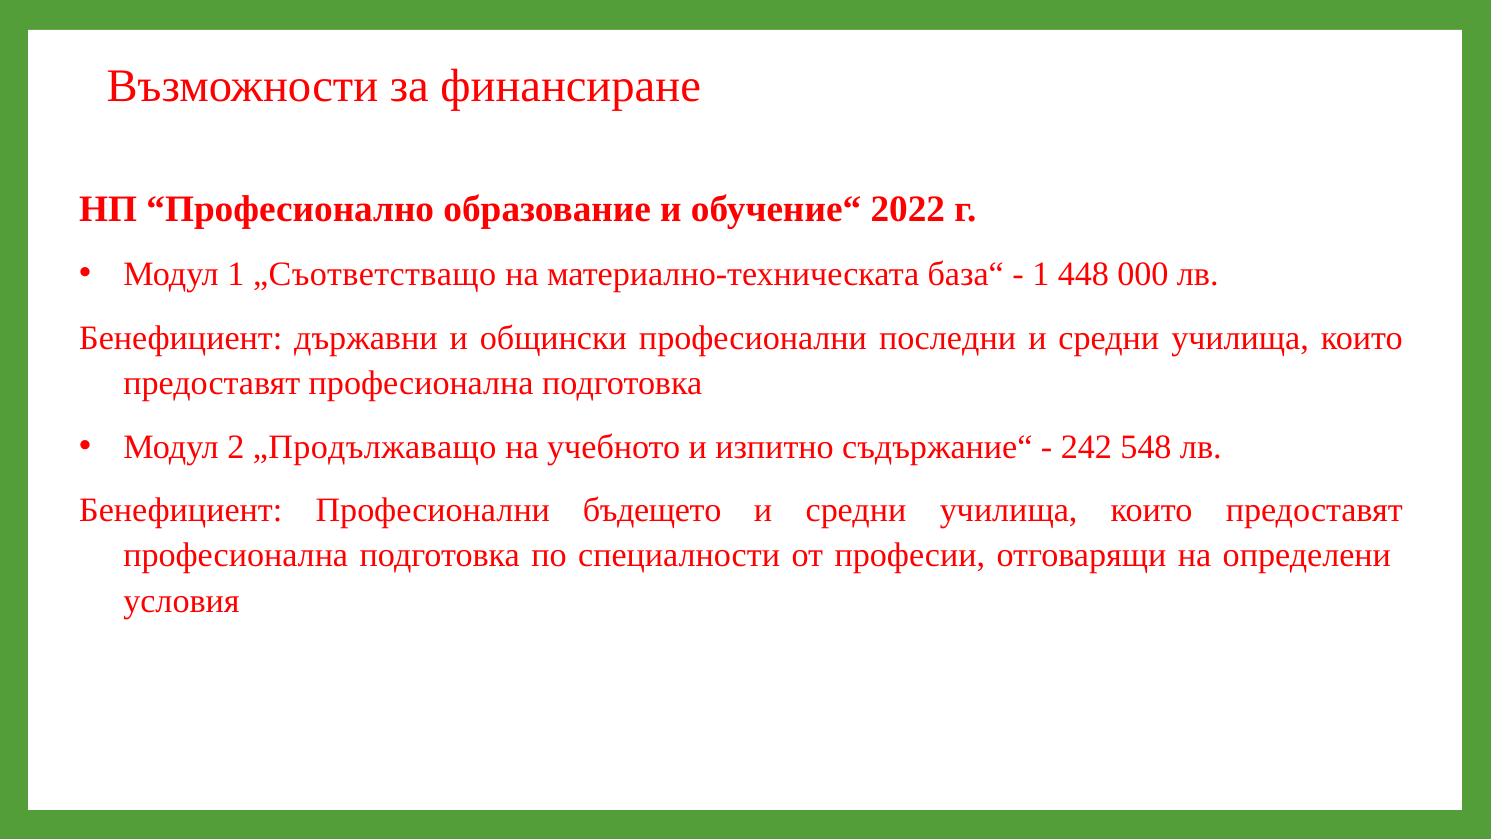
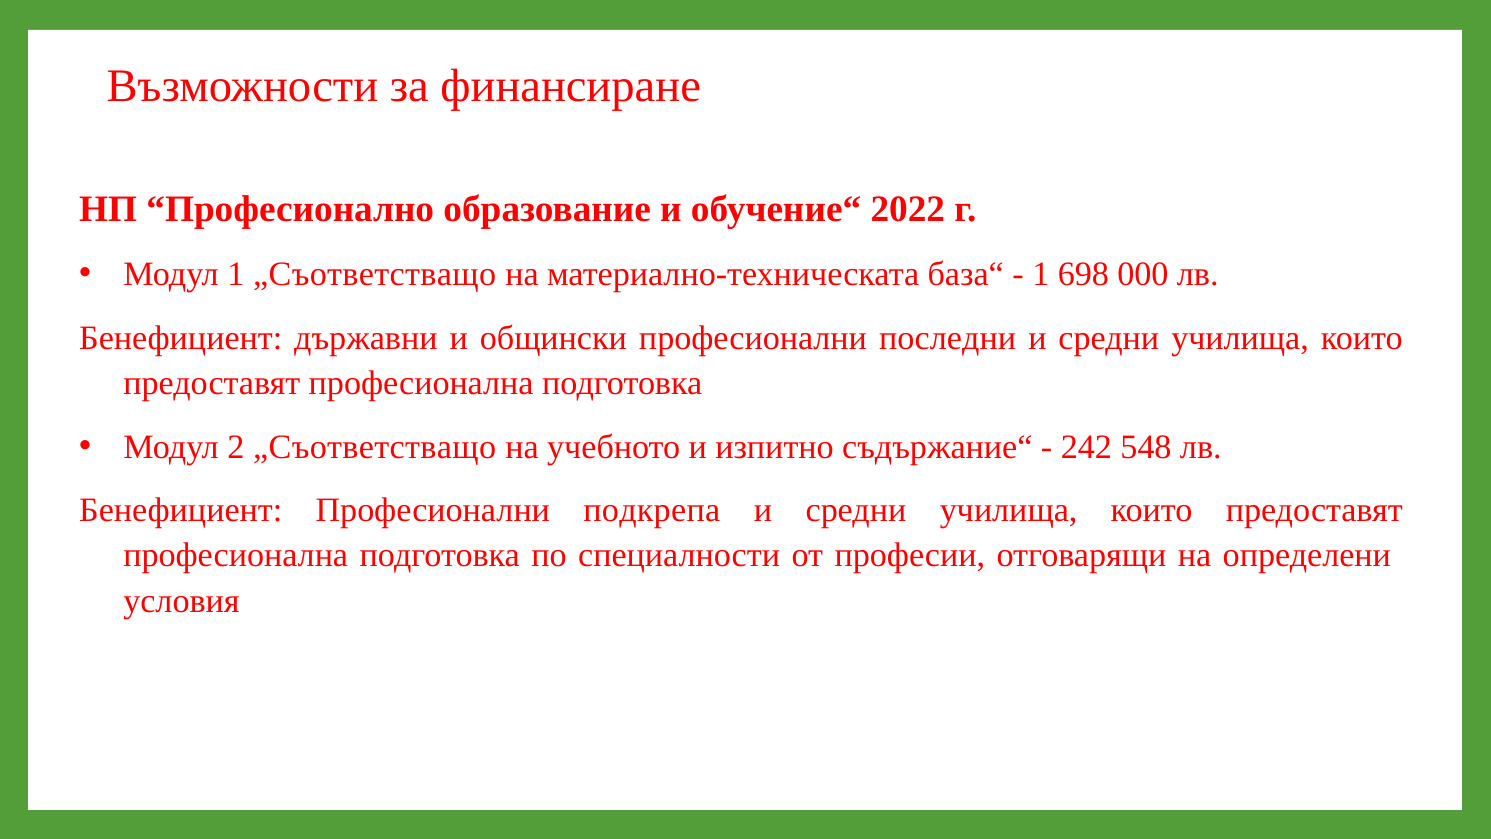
448: 448 -> 698 (1083, 274)
2 „Продължаващо: „Продължаващо -> „Съответстващо (375, 447)
бъдещето: бъдещето -> подкрепа (652, 510)
